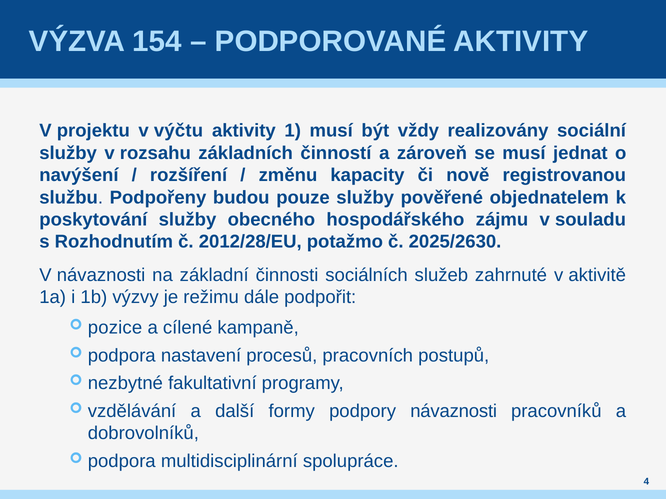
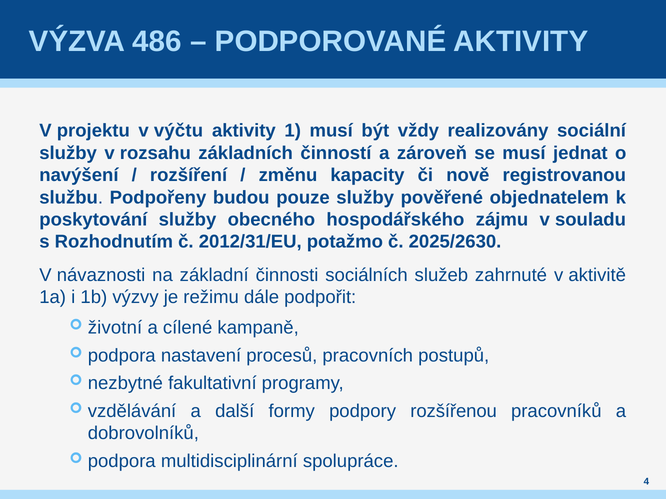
154: 154 -> 486 (157, 41)
2012/28/EU: 2012/28/EU -> 2012/31/EU (250, 242)
pozice: pozice -> životní (115, 328)
podpory návaznosti: návaznosti -> rozšířenou (454, 411)
